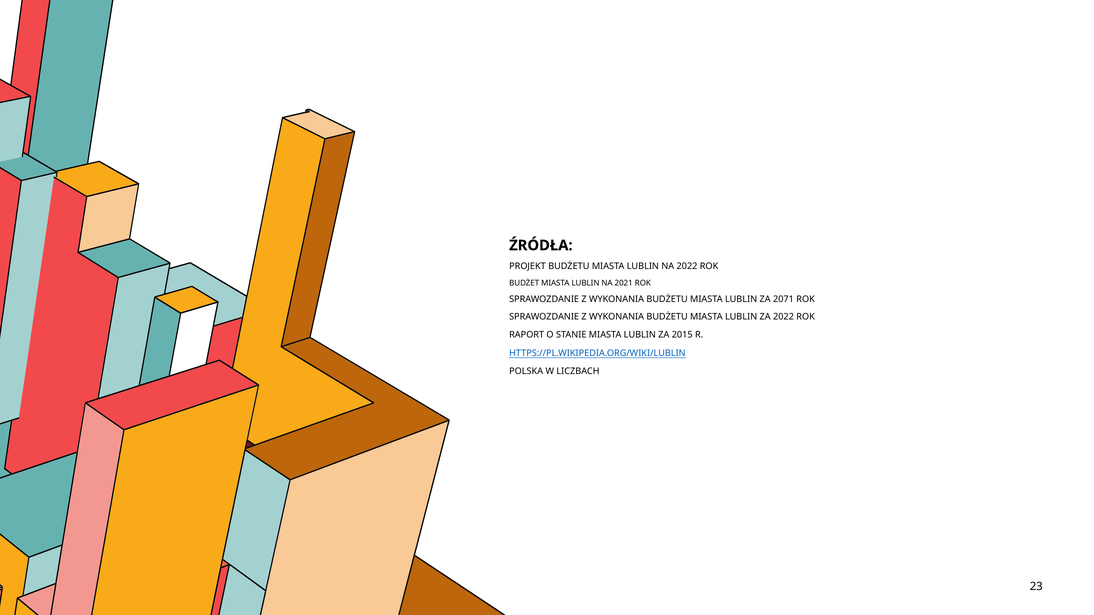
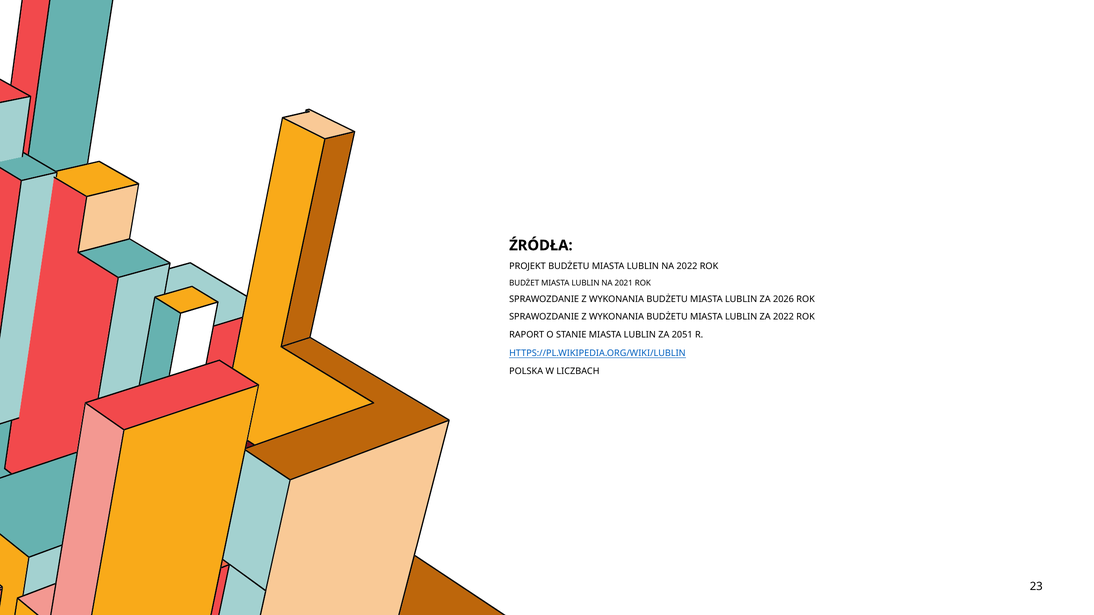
2071: 2071 -> 2026 (783, 299)
2015: 2015 -> 2051 (682, 335)
